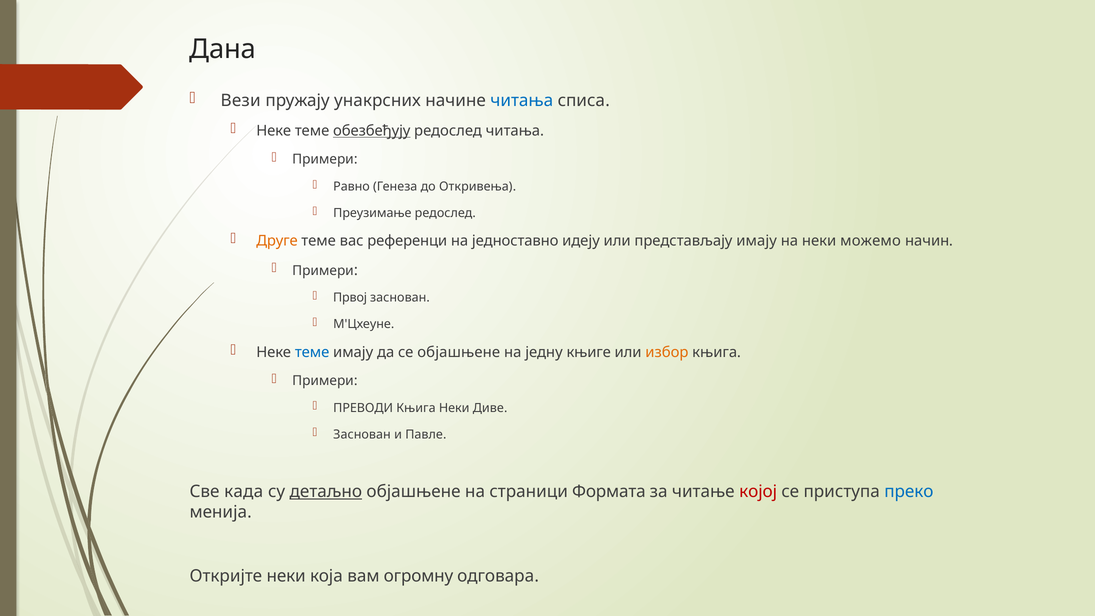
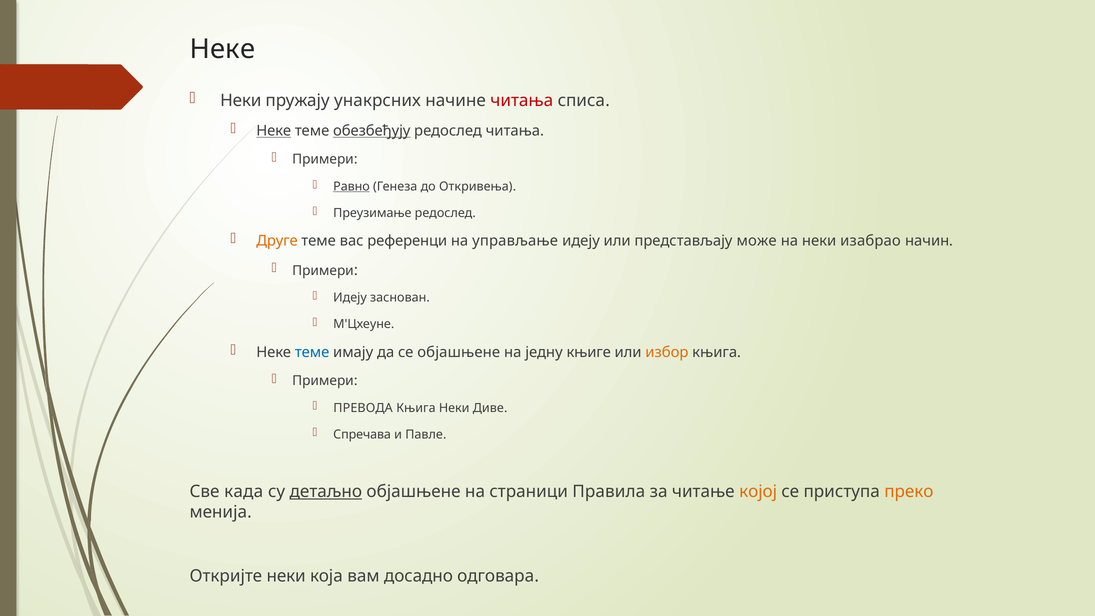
Дана: Дана -> Неке (222, 49)
Вези: Вези -> Неки (241, 100)
читања colour: blue -> red (522, 100)
Неке underline: none -> present (274, 131)
Равно underline: none -> present (352, 186)
једноставно: једноставно -> управљање (515, 241)
представљају имају: имају -> може (757, 241)
можемо: можемо -> изабрао (871, 241)
Првој: Првој -> Идеју (350, 298)
ПРЕВОДИ: ПРЕВОДИ -> ПРЕВОДА (363, 408)
Заснован: Заснован -> Спречава (362, 434)
Формата: Формата -> Правила (609, 492)
којој colour: red -> orange (758, 492)
преко colour: blue -> orange (909, 492)
огромну: огромну -> досадно (418, 576)
